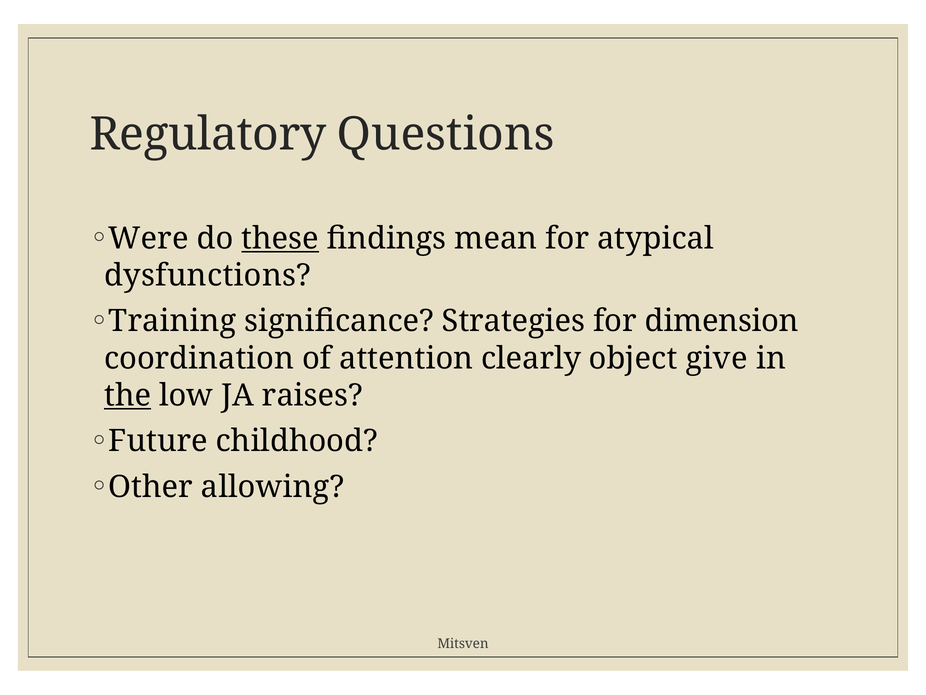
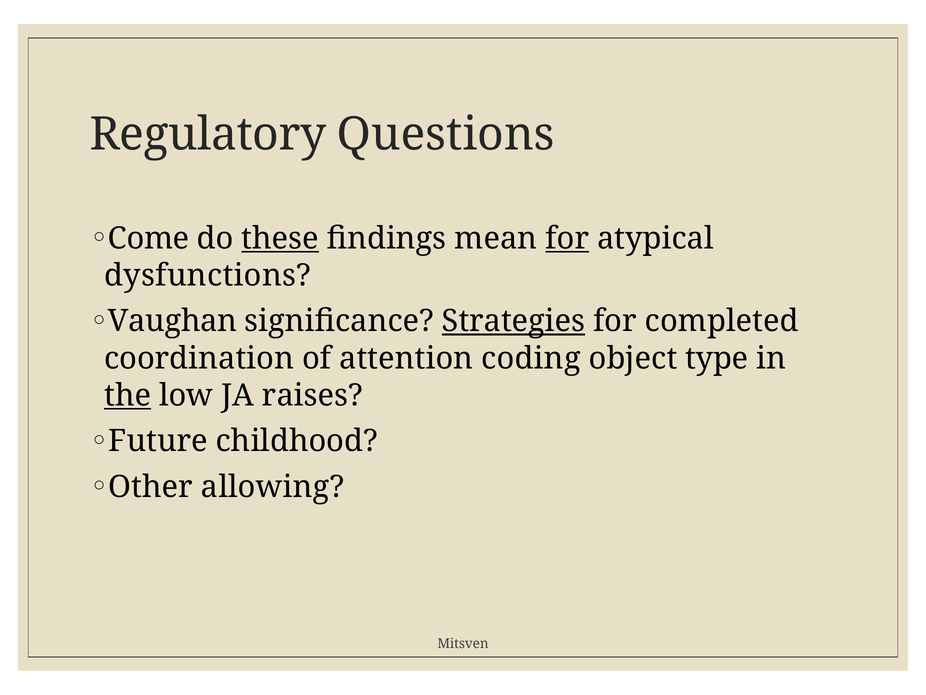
Were: Were -> Come (149, 238)
for underline: none -> present (567, 238)
Training: Training -> Vaughan (173, 321)
Strategies underline: none -> present (513, 321)
dimension: dimension -> completed (722, 321)
clearly: clearly -> coding (531, 358)
give: give -> type (717, 358)
